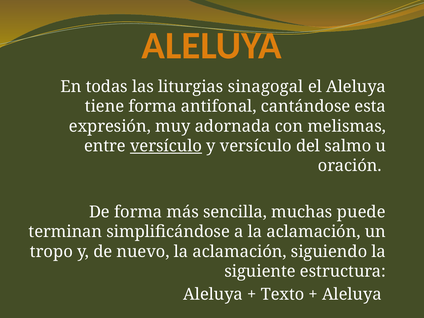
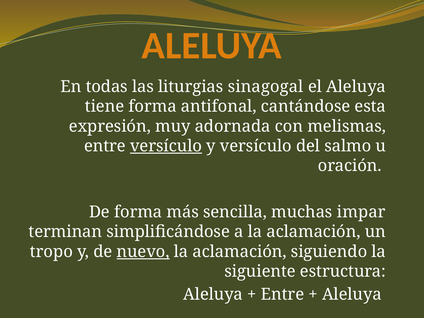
puede: puede -> impar (361, 212)
nuevo underline: none -> present (143, 252)
Texto: Texto -> Entre (282, 295)
